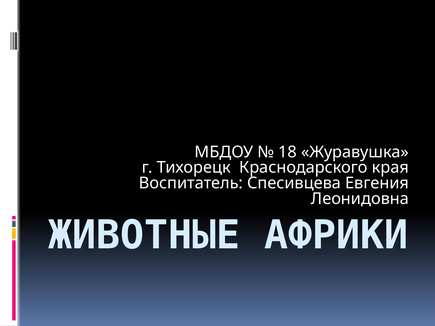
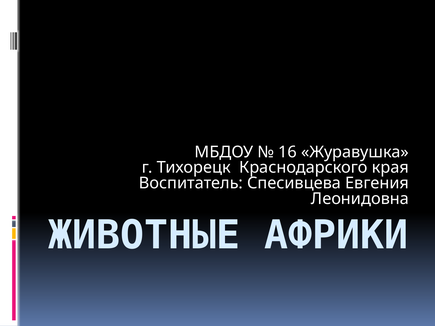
18: 18 -> 16 (288, 152)
